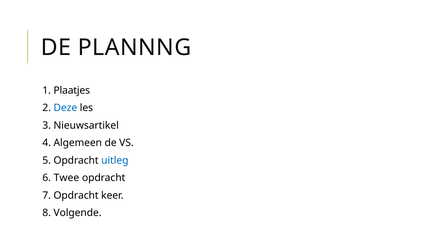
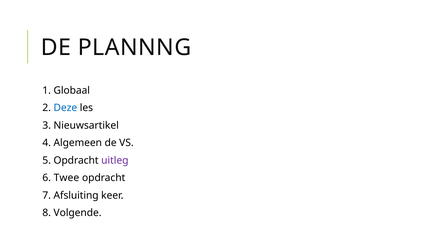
Plaatjes: Plaatjes -> Globaal (72, 91)
uitleg colour: blue -> purple (115, 161)
7 Opdracht: Opdracht -> Afsluiting (76, 196)
